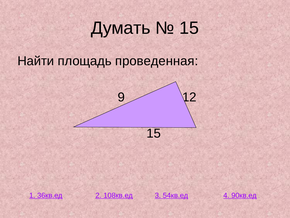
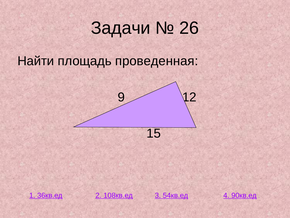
Думать: Думать -> Задачи (121, 28)
15: 15 -> 26 (189, 28)
